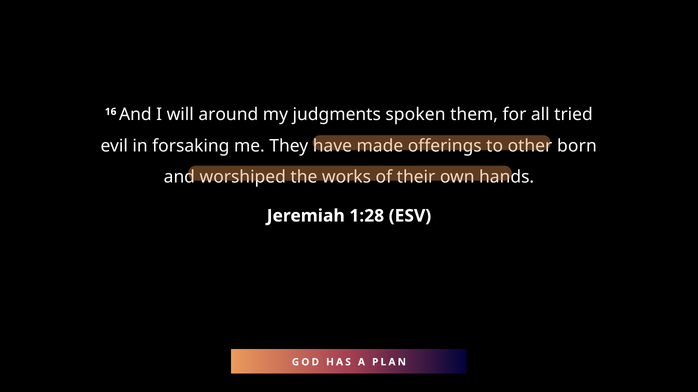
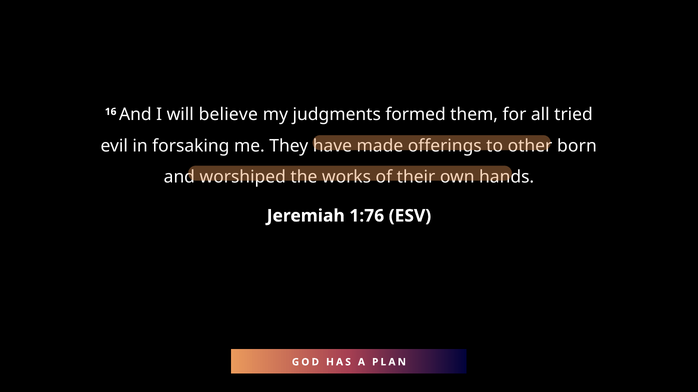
around: around -> believe (228, 115)
spoken: spoken -> formed (416, 115)
1:28: 1:28 -> 1:76 (367, 216)
